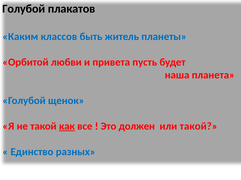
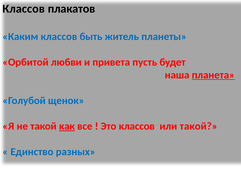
Голубой: Голубой -> Классов (24, 9)
планета underline: none -> present (213, 75)
Это должен: должен -> классов (137, 127)
